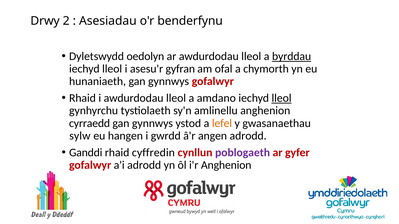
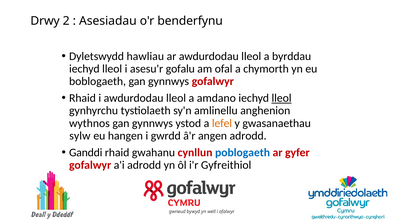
oedolyn: oedolyn -> hawliau (145, 56)
byrddau underline: present -> none (292, 56)
gyfran: gyfran -> gofalu (180, 69)
hunaniaeth: hunaniaeth -> boblogaeth (98, 82)
cyrraedd: cyrraedd -> wythnos (89, 123)
cyffredin: cyffredin -> gwahanu (153, 153)
poblogaeth colour: purple -> blue (243, 153)
i'r Anghenion: Anghenion -> Gyfreithiol (226, 165)
